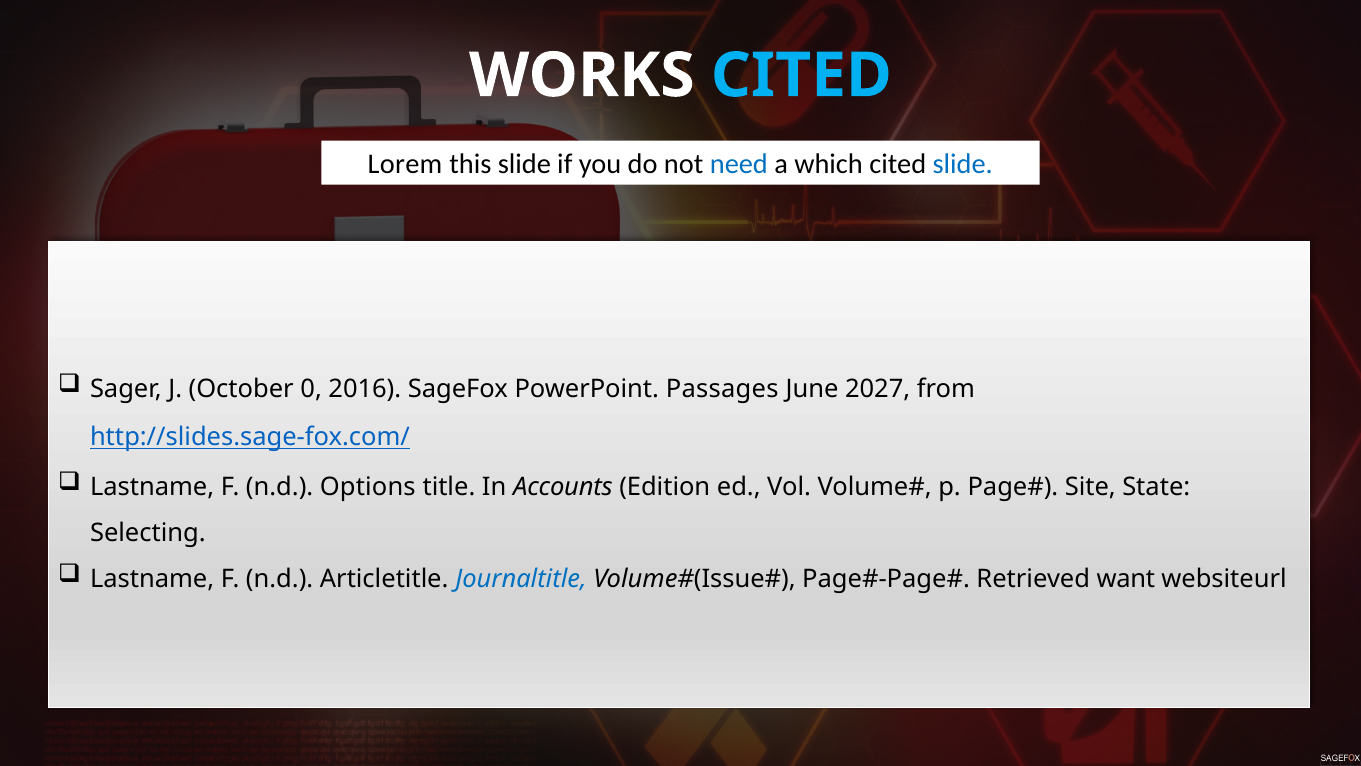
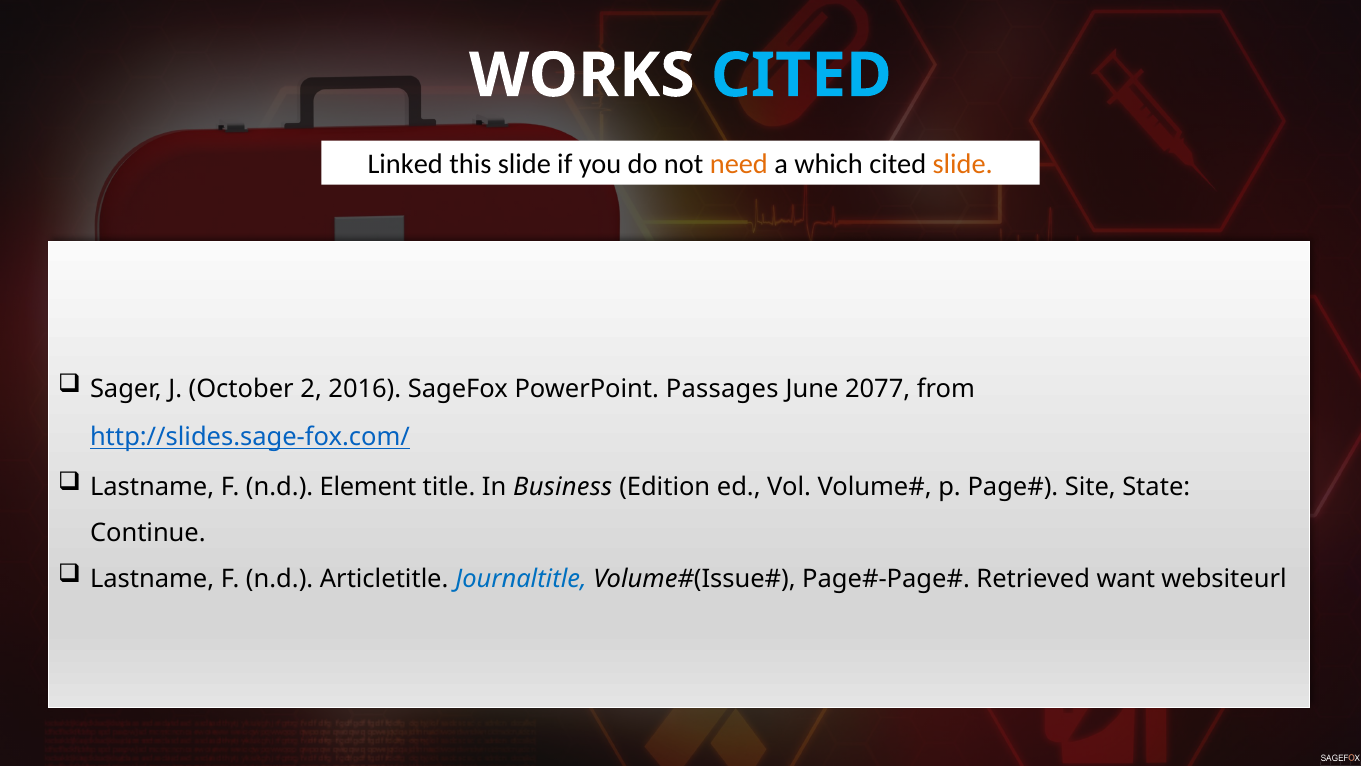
Lorem: Lorem -> Linked (405, 165)
need colour: blue -> orange (739, 165)
slide colour: blue -> orange (963, 165)
0: 0 -> 2 (311, 388)
2027: 2027 -> 2077 (878, 388)
Options: Options -> Element (368, 486)
Accounts: Accounts -> Business (563, 486)
Selecting: Selecting -> Continue (148, 532)
